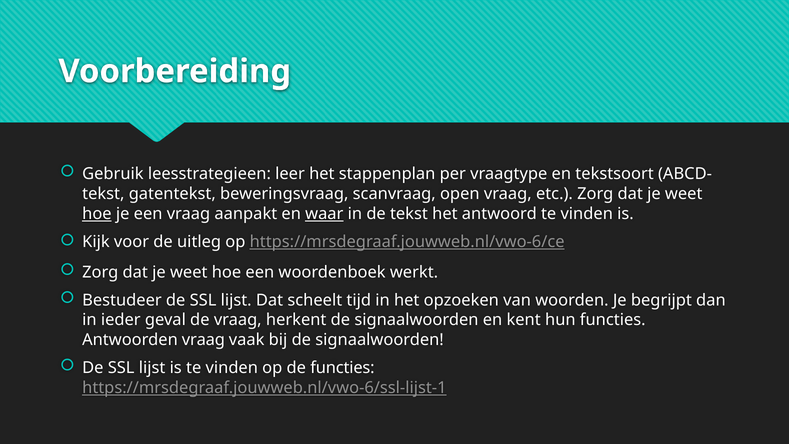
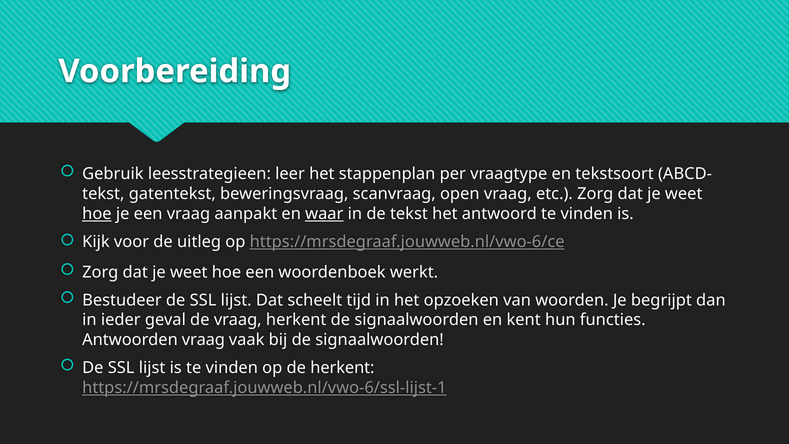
de functies: functies -> herkent (342, 368)
